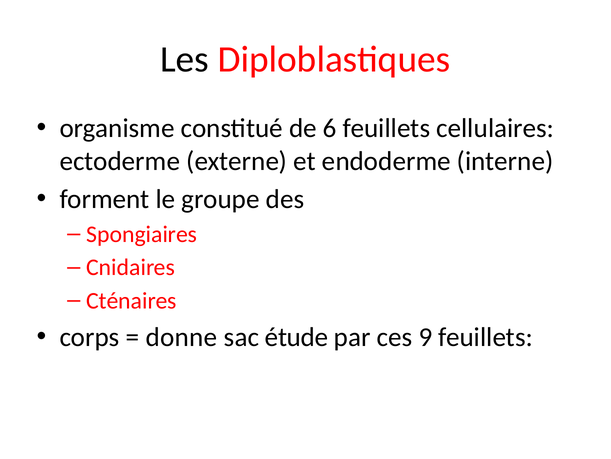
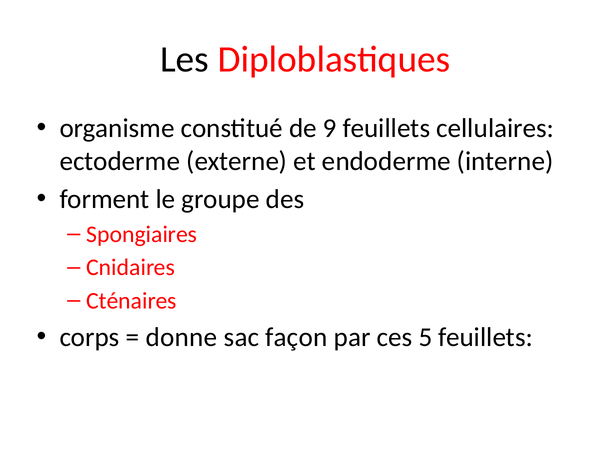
6: 6 -> 9 (330, 128)
étude: étude -> façon (296, 337)
9: 9 -> 5 (425, 337)
